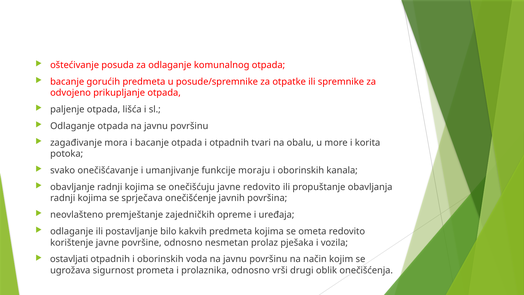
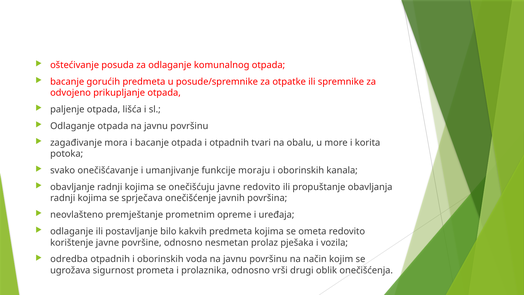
zajedničkih: zajedničkih -> prometnim (190, 215)
ostavljati: ostavljati -> odredba (69, 259)
